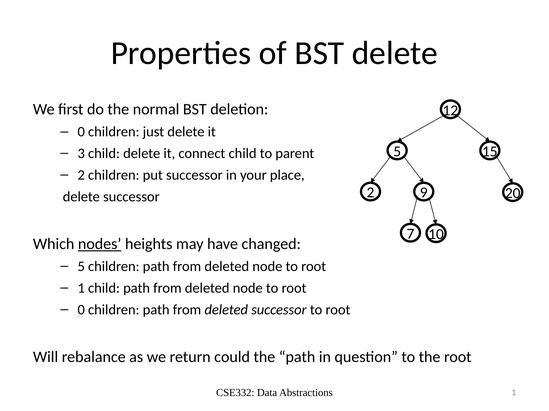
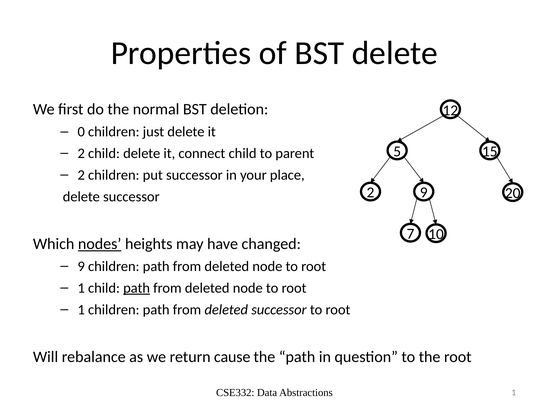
3: 3 -> 2 (81, 154)
5: 5 -> 9 (81, 267)
path underline: none -> present (137, 289)
0: 0 -> 1 (81, 310)
could: could -> cause (232, 358)
